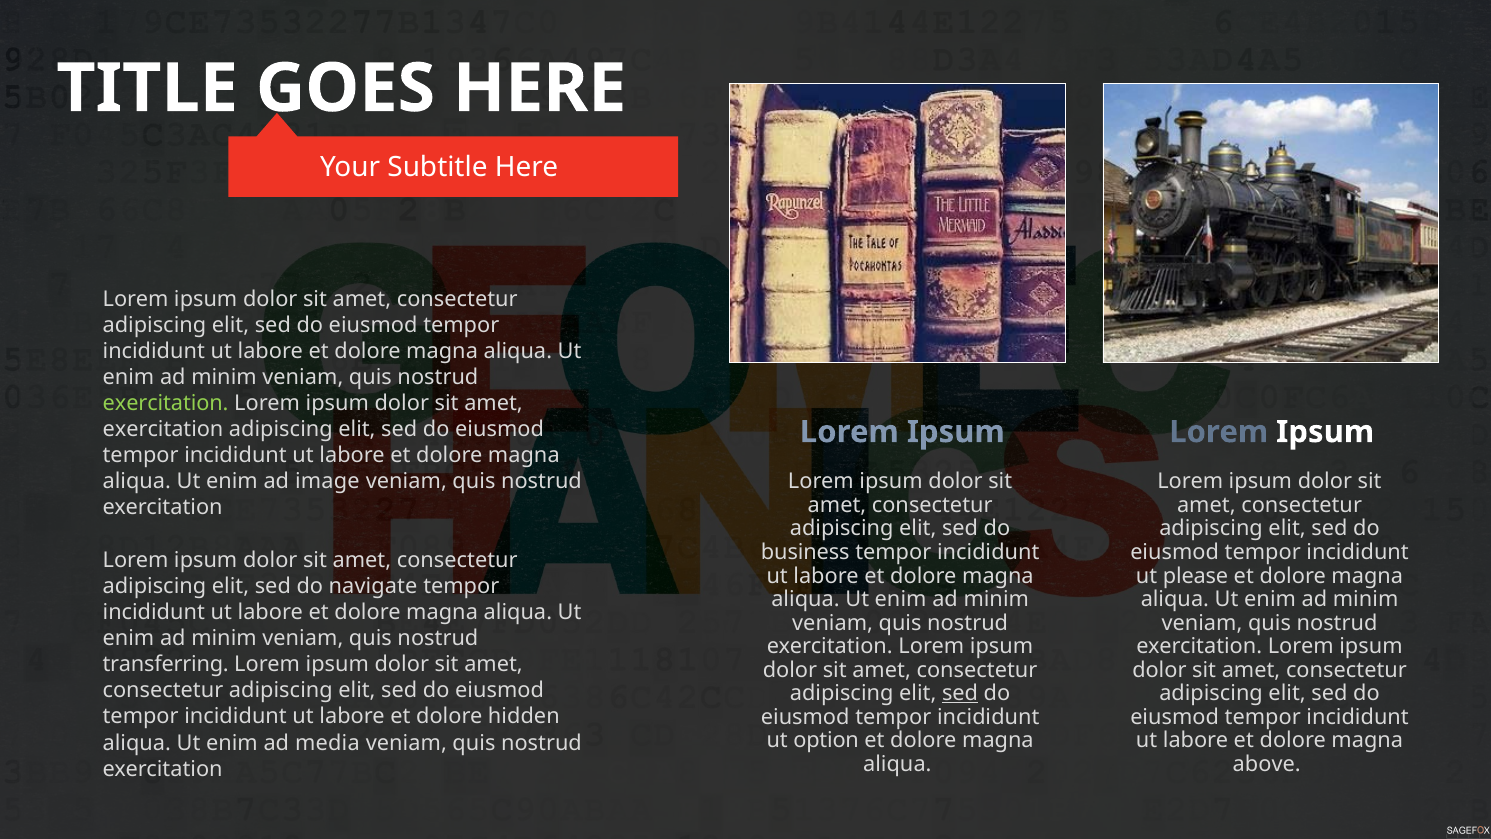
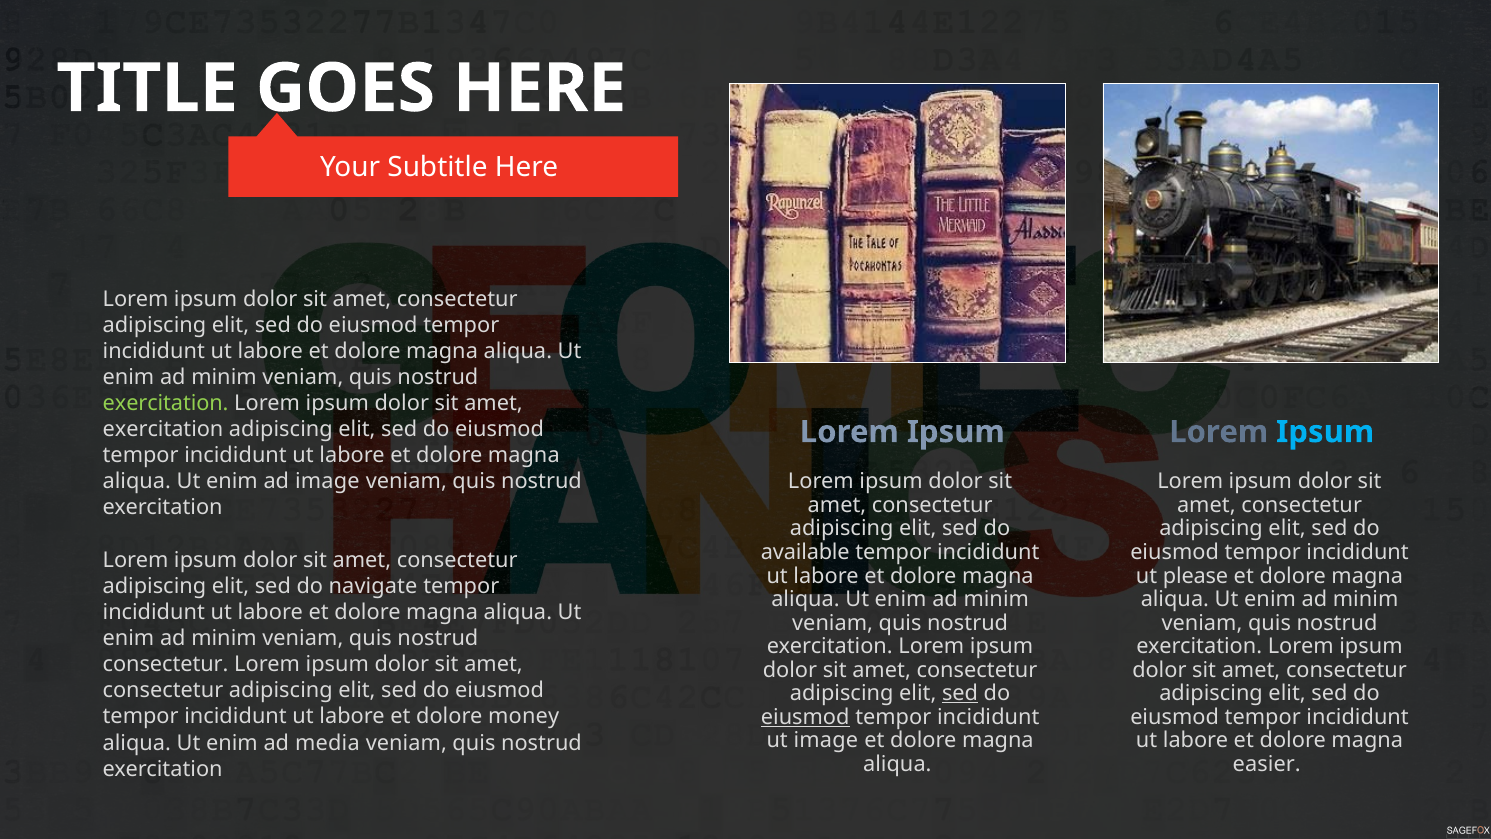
Ipsum colour: white -> light blue (1325, 432)
business: business -> available (805, 552)
transferring: transferring -> consectetur (166, 664)
hidden: hidden -> money (524, 716)
eiusmod underline: none -> present (805, 717)
ut option: option -> image (826, 740)
above: above -> easier (1267, 764)
